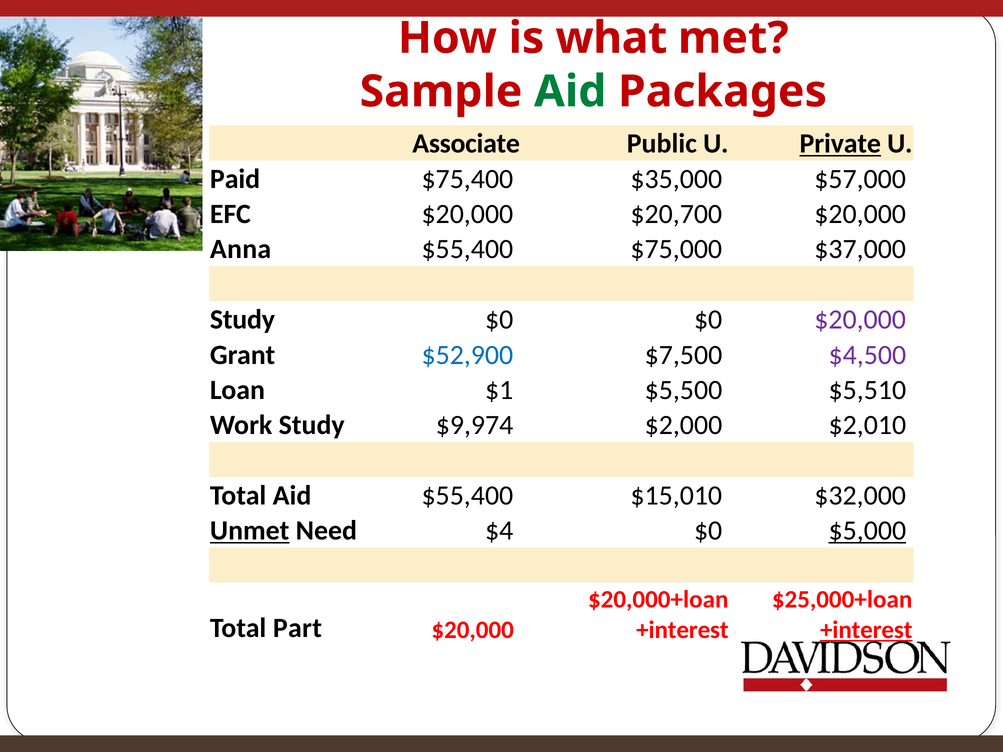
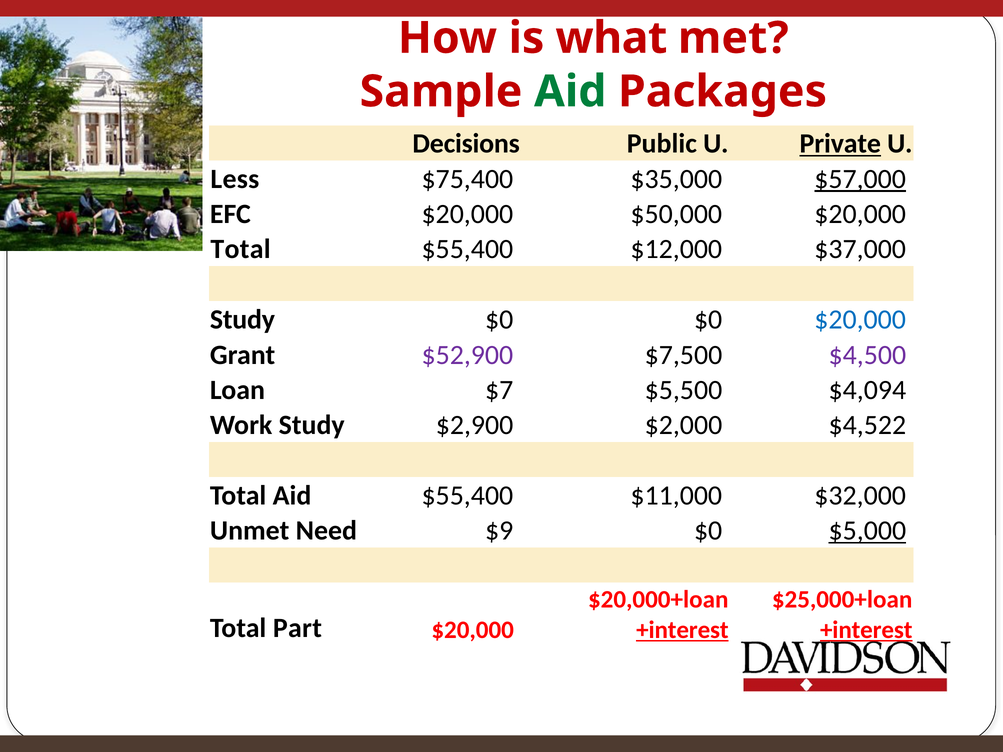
Associate: Associate -> Decisions (466, 144)
Paid: Paid -> Less (235, 179)
$57,000 underline: none -> present (860, 179)
$20,700: $20,700 -> $50,000 (676, 214)
Anna: Anna -> Total (241, 249)
$75,000: $75,000 -> $12,000 (676, 249)
$20,000 colour: purple -> blue (860, 320)
$52,900 colour: blue -> purple (467, 355)
$1: $1 -> $7 (499, 390)
$5,510: $5,510 -> $4,094 (867, 390)
$9,974: $9,974 -> $2,900 (475, 425)
$2,010: $2,010 -> $4,522 (867, 425)
$15,010: $15,010 -> $11,000 (676, 496)
Unmet underline: present -> none (250, 531)
$4: $4 -> $9 (499, 531)
+interest underline: none -> present (682, 630)
